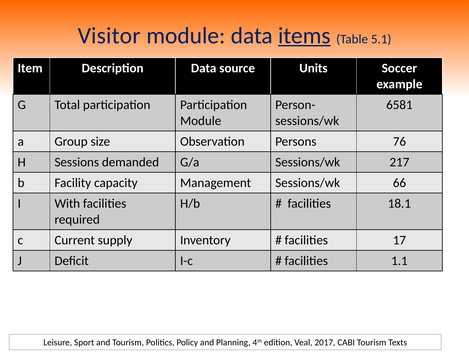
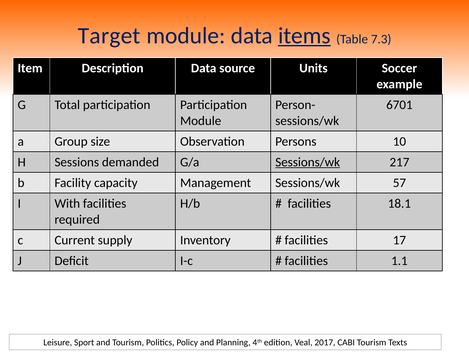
Visitor: Visitor -> Target (109, 36)
5.1: 5.1 -> 7.3 (381, 39)
6581: 6581 -> 6701 (399, 105)
76: 76 -> 10 (399, 141)
Sessions/wk underline: none -> present (308, 162)
66: 66 -> 57 (399, 183)
